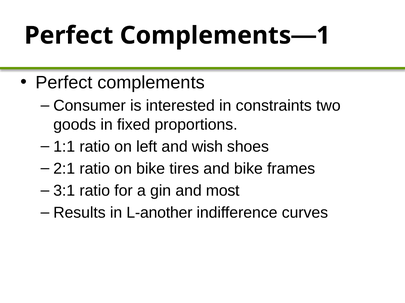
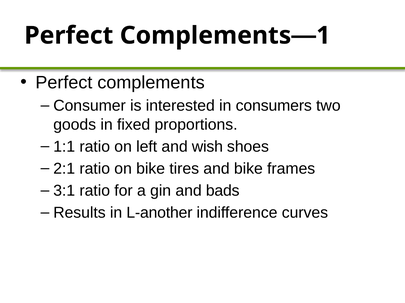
constraints: constraints -> consumers (274, 106)
most: most -> bads (223, 191)
